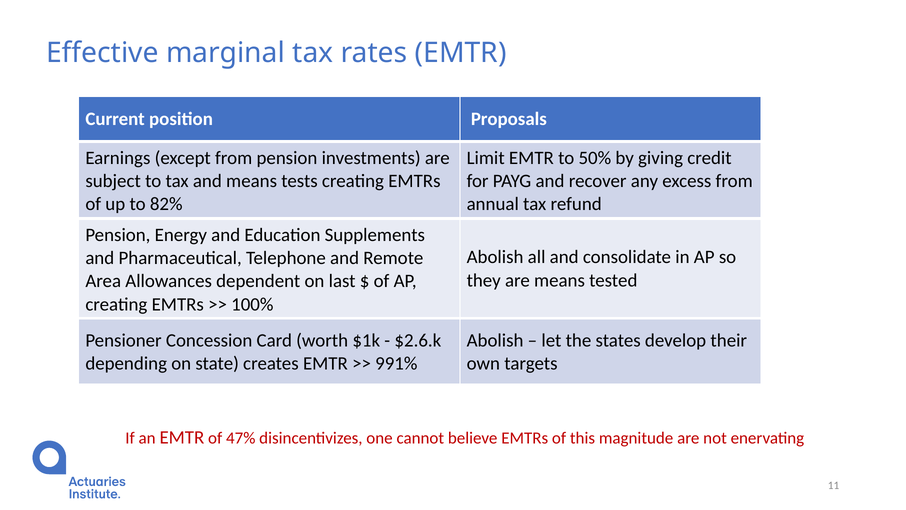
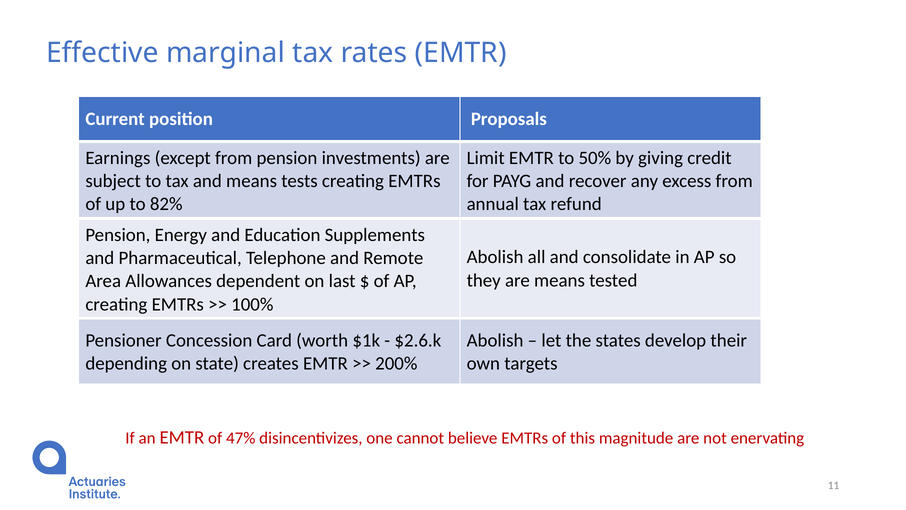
991%: 991% -> 200% (396, 363)
